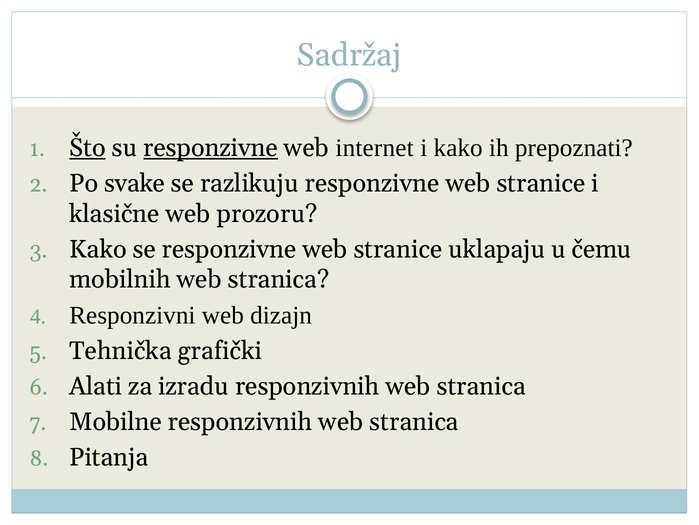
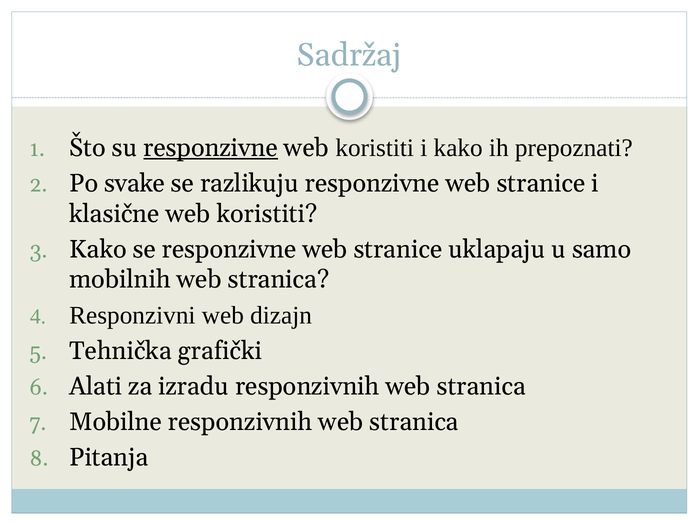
Što underline: present -> none (87, 148)
internet: internet -> koristiti (375, 148)
klasične web prozoru: prozoru -> koristiti (267, 213)
čemu: čemu -> samo (602, 249)
